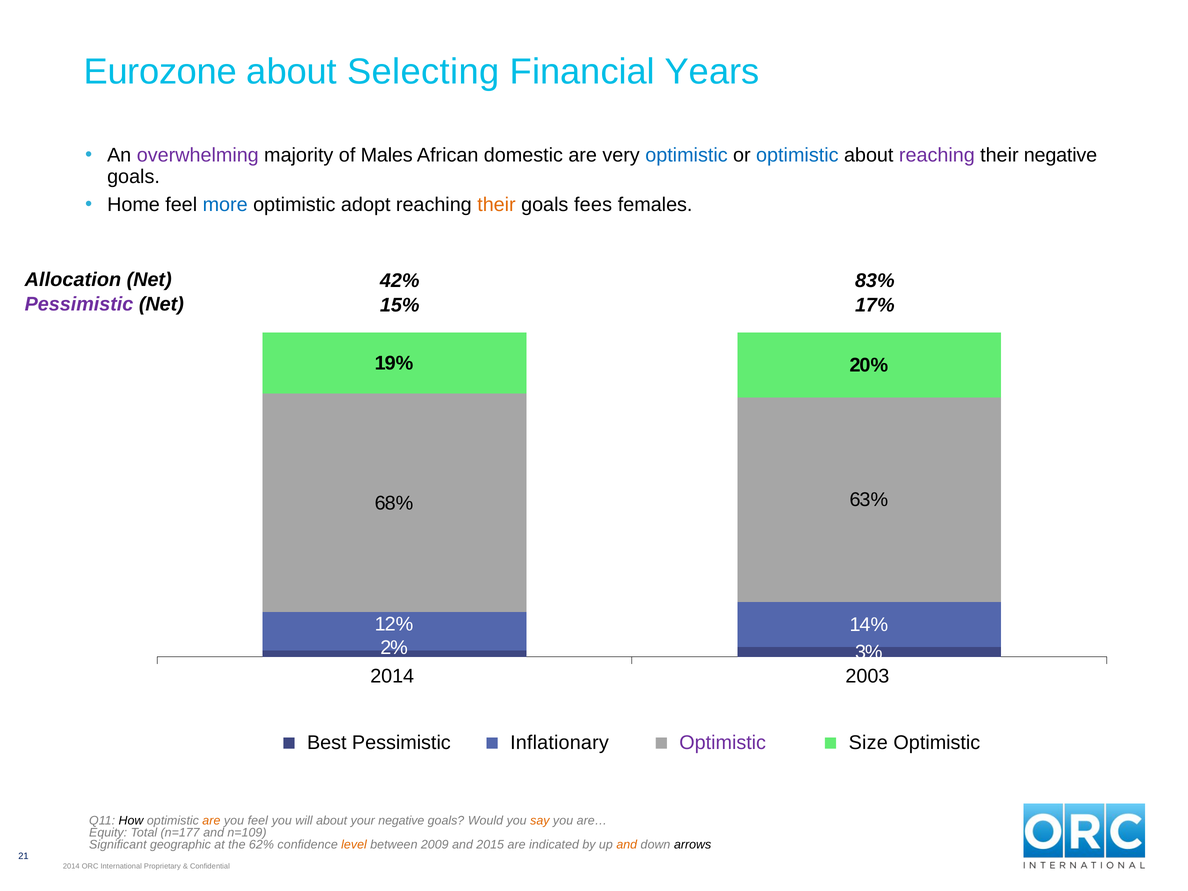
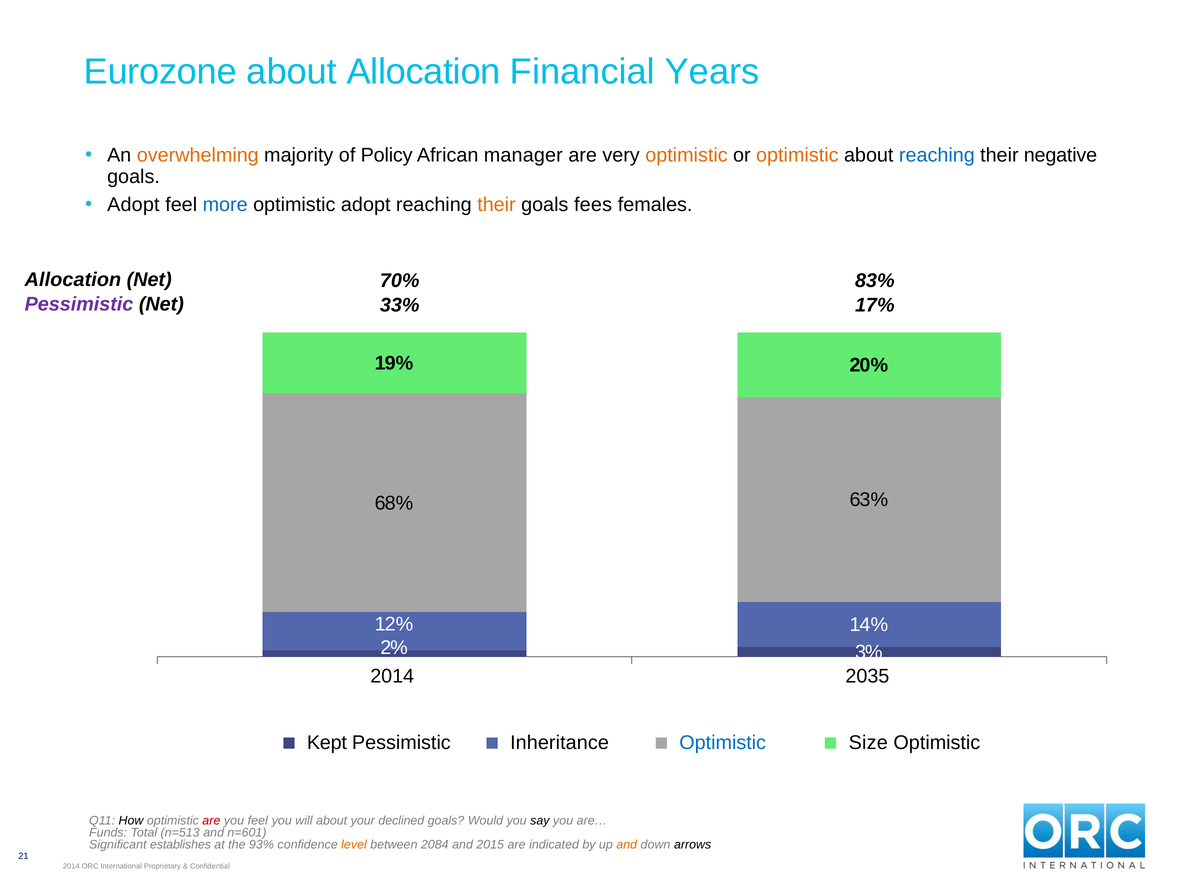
about Selecting: Selecting -> Allocation (424, 72)
overwhelming colour: purple -> orange (198, 155)
Males: Males -> Policy (387, 155)
domestic: domestic -> manager (523, 155)
optimistic colour: blue -> orange (686, 155)
optimistic colour: blue -> orange (797, 155)
reaching colour: purple -> blue (937, 155)
Home: Home -> Adopt (133, 205)
42%: 42% -> 70% (400, 281)
15%: 15% -> 33% (400, 305)
2003: 2003 -> 2035 (867, 676)
Best: Best -> Kept (327, 743)
Inflationary: Inflationary -> Inheritance (560, 743)
Optimistic colour: purple -> blue (723, 743)
are colour: orange -> red (211, 821)
your negative: negative -> declined (401, 821)
say colour: orange -> black (540, 821)
Equity: Equity -> Funds (108, 833)
n=177: n=177 -> n=513 (180, 833)
n=109: n=109 -> n=601 (247, 833)
geographic: geographic -> establishes (180, 845)
62%: 62% -> 93% (261, 845)
2009: 2009 -> 2084 (435, 845)
